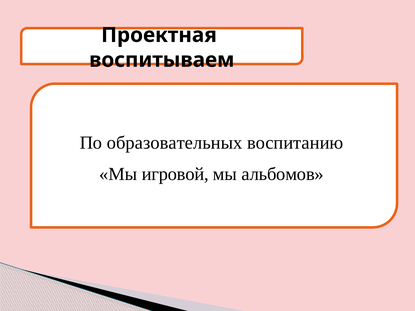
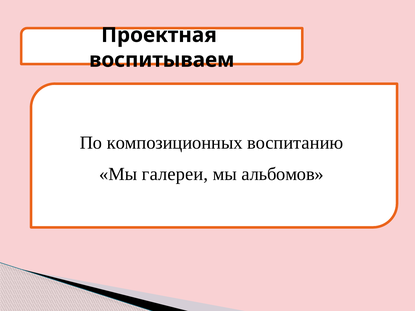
образовательных: образовательных -> композиционных (175, 143)
игровой: игровой -> галереи (175, 174)
